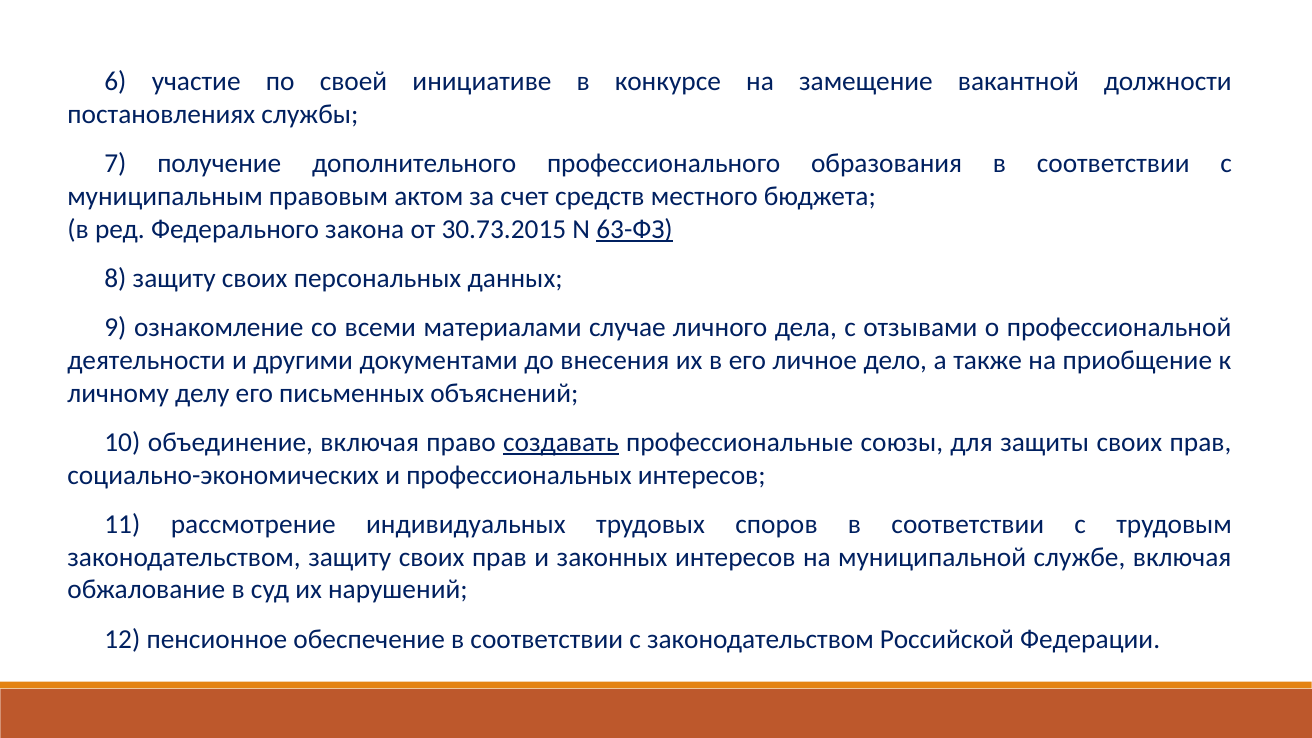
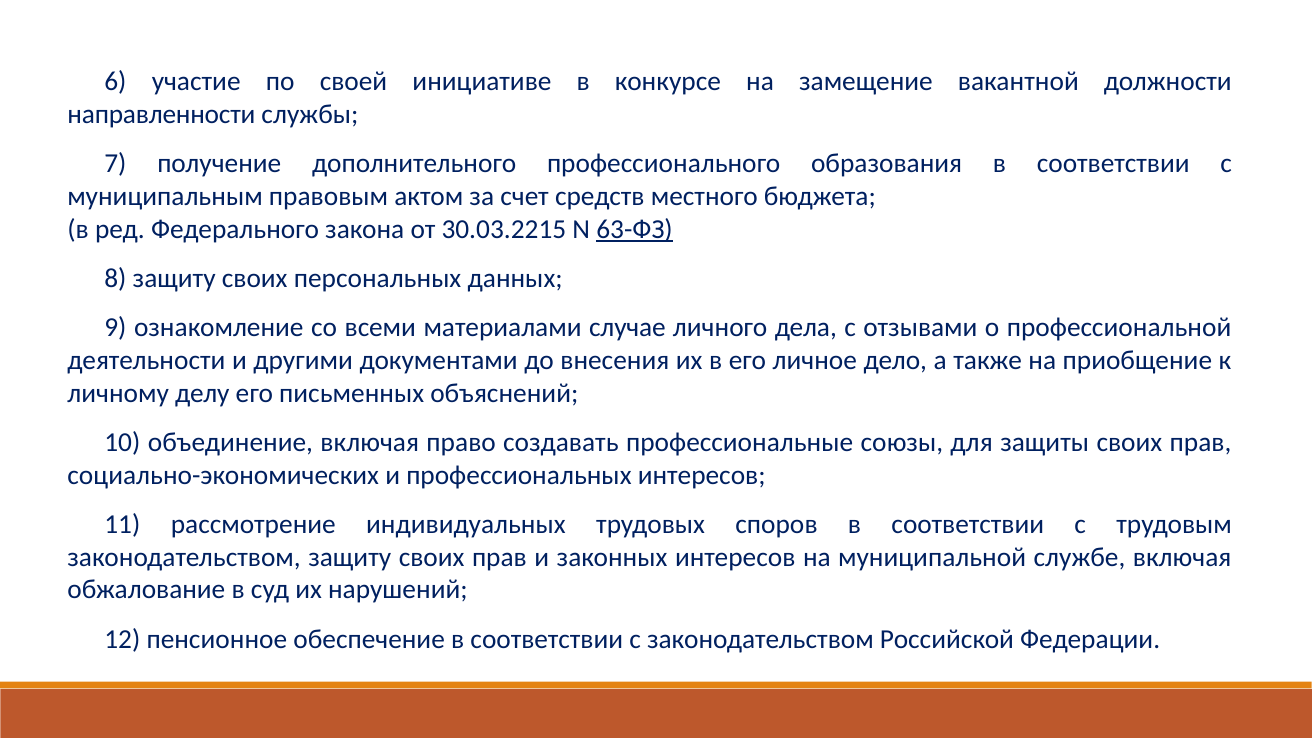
постановлениях: постановлениях -> направленности (161, 114)
30.73.2015: 30.73.2015 -> 30.03.2215 (504, 229)
создавать underline: present -> none (561, 442)
